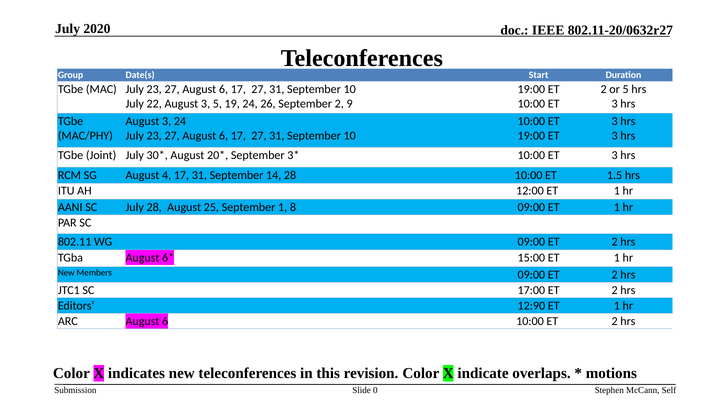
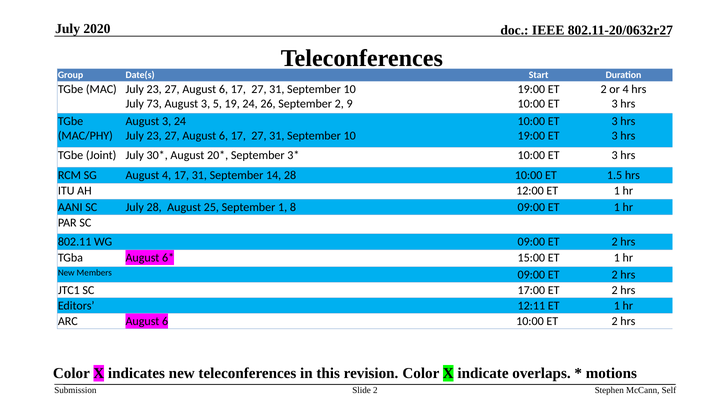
or 5: 5 -> 4 (626, 89)
22: 22 -> 73 (154, 104)
12:90: 12:90 -> 12:11 (531, 306)
Slide 0: 0 -> 2 (375, 391)
